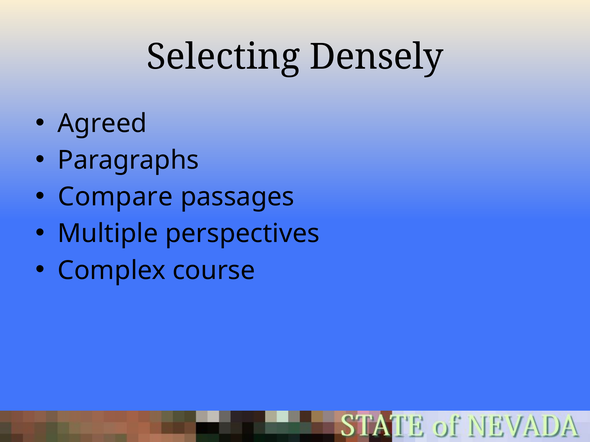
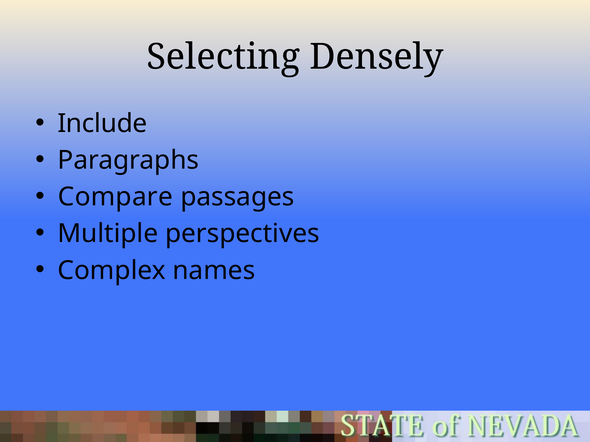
Agreed: Agreed -> Include (102, 124)
course: course -> names (214, 271)
